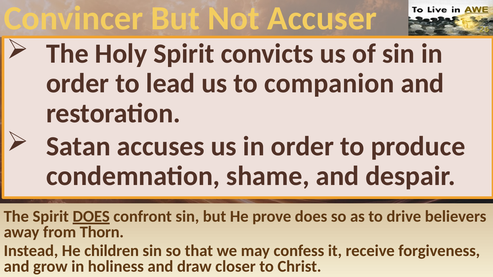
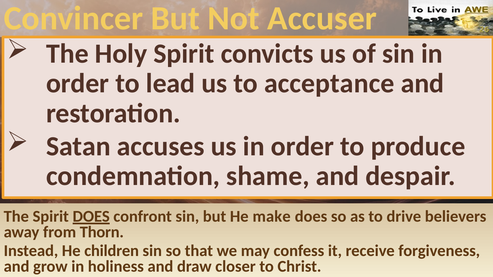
companion: companion -> acceptance (329, 84)
prove: prove -> make (272, 217)
